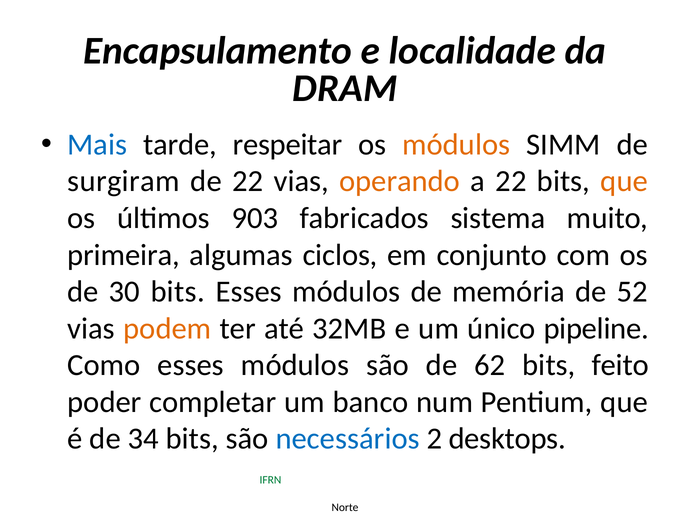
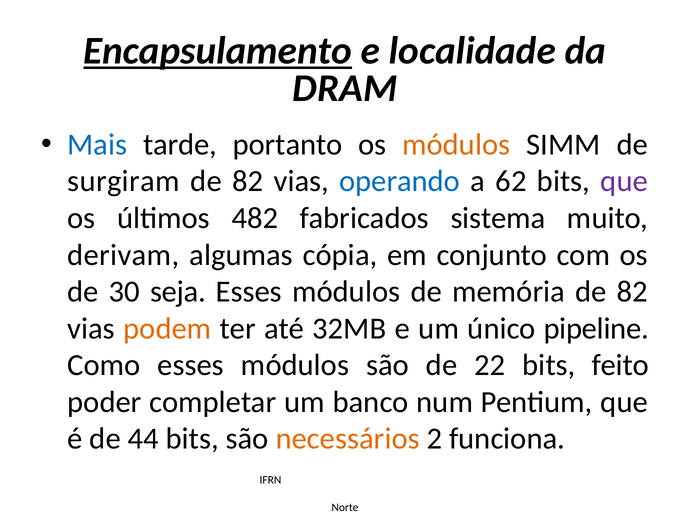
Encapsulamento underline: none -> present (218, 51)
respeitar: respeitar -> portanto (288, 145)
22: 22 -> 82 (248, 182)
operando colour: orange -> blue (400, 182)
a 22: 22 -> 62 (511, 182)
que colour: orange -> purple (624, 182)
903: 903 -> 482 (255, 218)
primeira: primeira -> derivam (123, 255)
ciclos: ciclos -> cópia (340, 255)
30 bits: bits -> seja (178, 292)
memória de 52: 52 -> 82 (632, 292)
62: 62 -> 22 (490, 366)
34: 34 -> 44 (143, 439)
necessários colour: blue -> orange (348, 439)
desktops: desktops -> funciona (507, 439)
IFRN colour: green -> black (270, 480)
